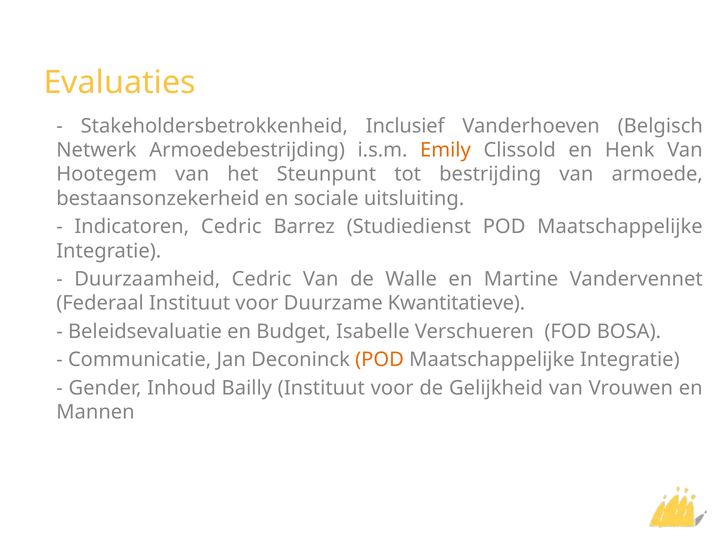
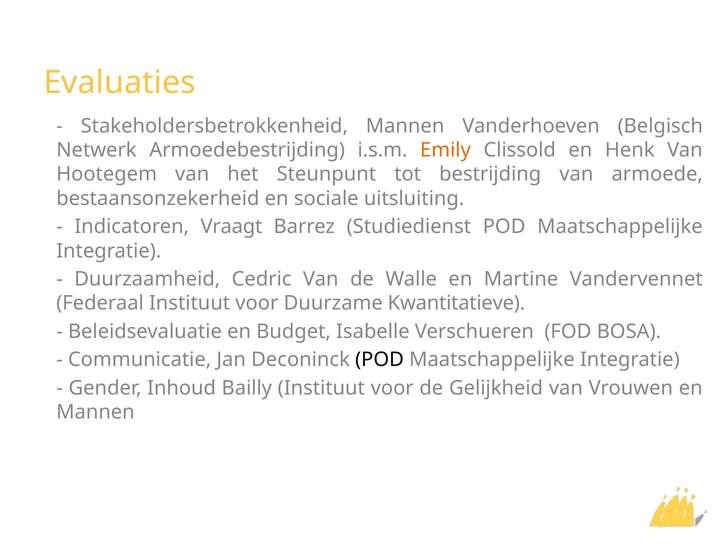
Stakeholdersbetrokkenheid Inclusief: Inclusief -> Mannen (405, 126)
Indicatoren Cedric: Cedric -> Vraagt (231, 227)
POD colour: orange -> black (380, 360)
